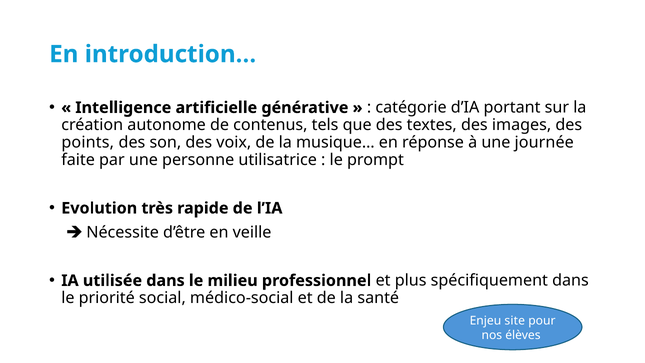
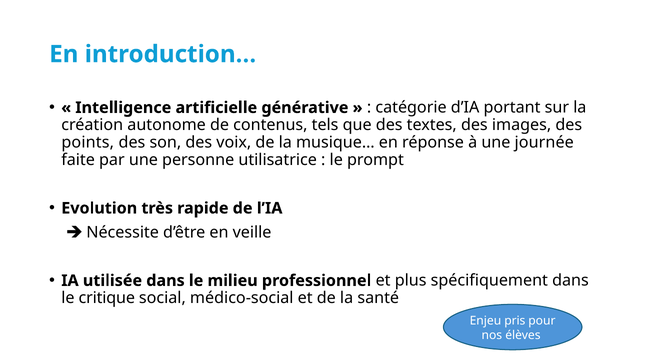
priorité: priorité -> critique (107, 298)
site: site -> pris (515, 320)
